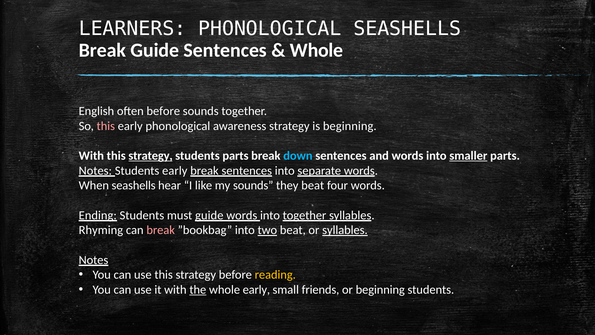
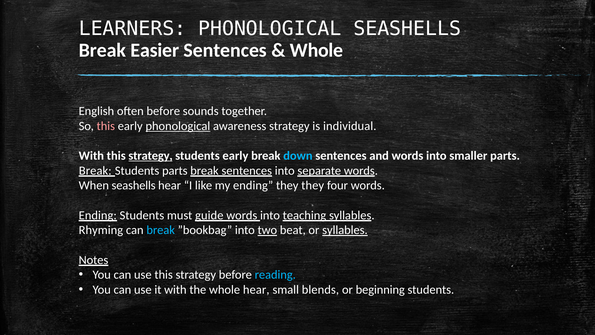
Break Guide: Guide -> Easier (155, 50)
phonological underline: none -> present (178, 126)
is beginning: beginning -> individual (350, 126)
students parts: parts -> early (235, 156)
smaller underline: present -> none (468, 156)
Notes: Notes -> Break (95, 170)
Students early: early -> parts (175, 170)
my sounds: sounds -> ending (253, 185)
they beat: beat -> they (313, 185)
into together: together -> teaching (304, 215)
break colour: pink -> light blue (161, 230)
reading colour: yellow -> light blue (275, 275)
the underline: present -> none (198, 290)
whole early: early -> hear (256, 290)
friends: friends -> blends (320, 290)
